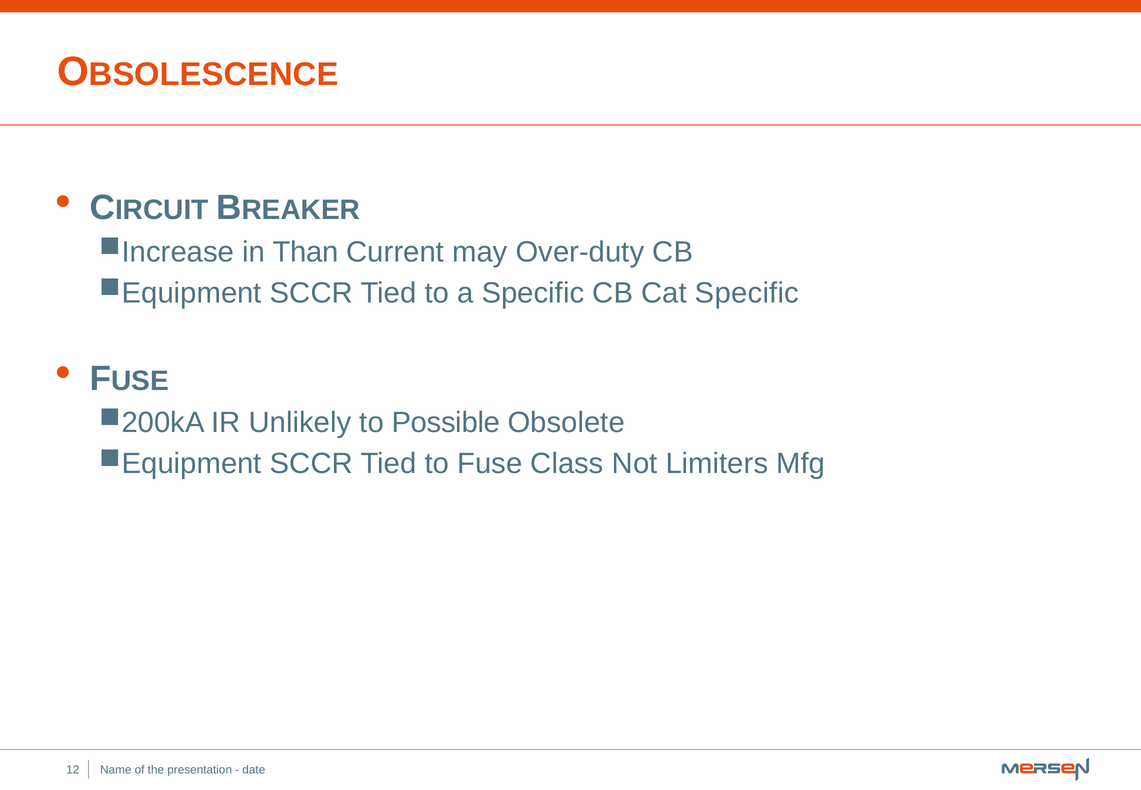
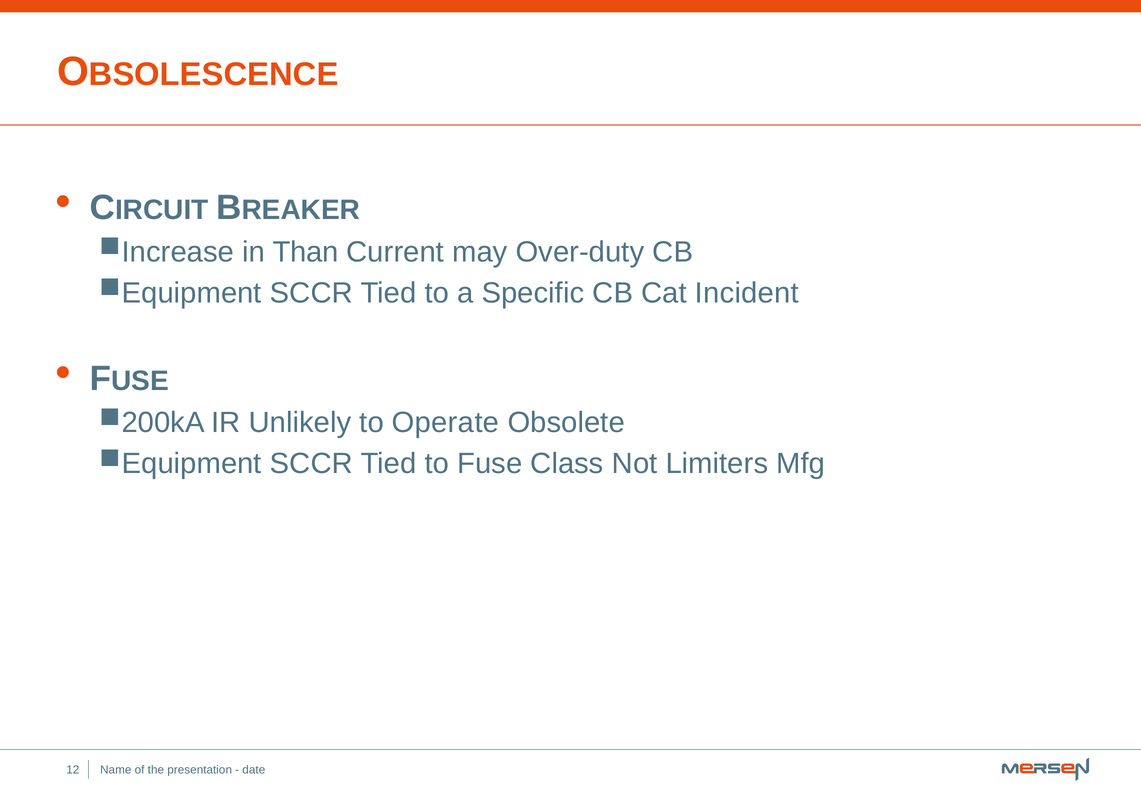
Cat Specific: Specific -> Incident (747, 293)
Possible: Possible -> Operate (446, 423)
